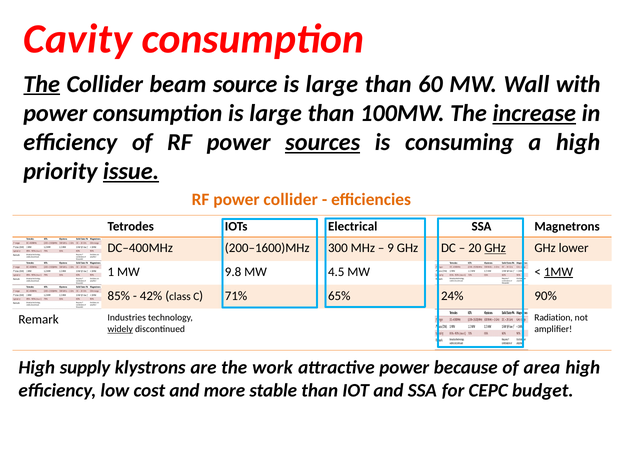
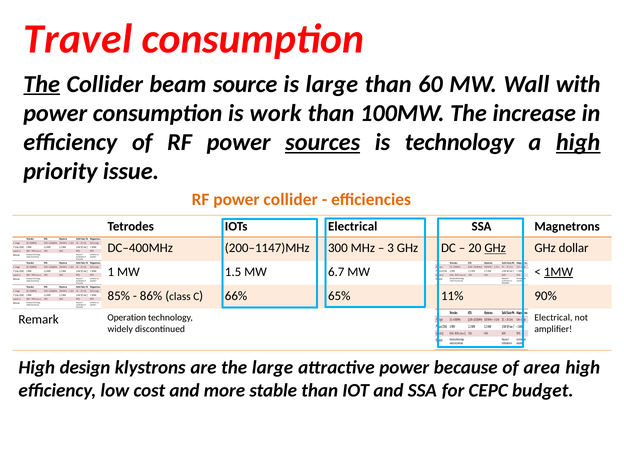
Cavity: Cavity -> Travel (78, 39)
consumption is large: large -> work (276, 113)
increase underline: present -> none (534, 113)
is consuming: consuming -> technology (460, 142)
high underline: none -> present (578, 142)
issue underline: present -> none (131, 171)
200–1600)MHz: 200–1600)MHz -> 200–1147)MHz (267, 248)
9: 9 -> 3 (391, 248)
lower: lower -> dollar (574, 248)
9.8: 9.8 -> 1.5 (233, 272)
4.5: 4.5 -> 6.7 (336, 272)
42%: 42% -> 86% (151, 296)
71%: 71% -> 66% (236, 296)
24%: 24% -> 11% (452, 296)
Radiation: Radiation -> Electrical (553, 318)
Industries: Industries -> Operation (127, 318)
widely underline: present -> none (120, 329)
supply: supply -> design (85, 368)
the work: work -> large (273, 368)
